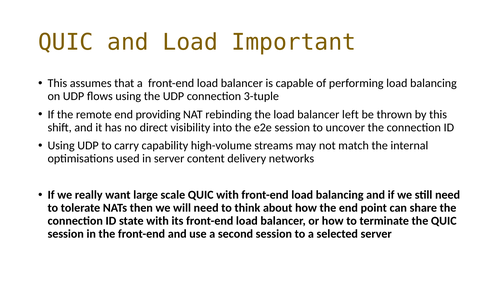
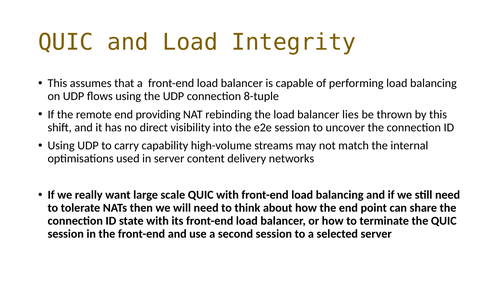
Important: Important -> Integrity (294, 42)
3-tuple: 3-tuple -> 8-tuple (261, 96)
left: left -> lies (350, 114)
